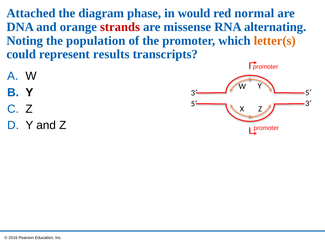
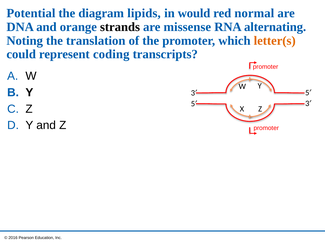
Attached: Attached -> Potential (31, 13)
phase: phase -> lipids (144, 13)
strands colour: red -> black (120, 27)
population: population -> translation (96, 41)
results: results -> coding (111, 54)
